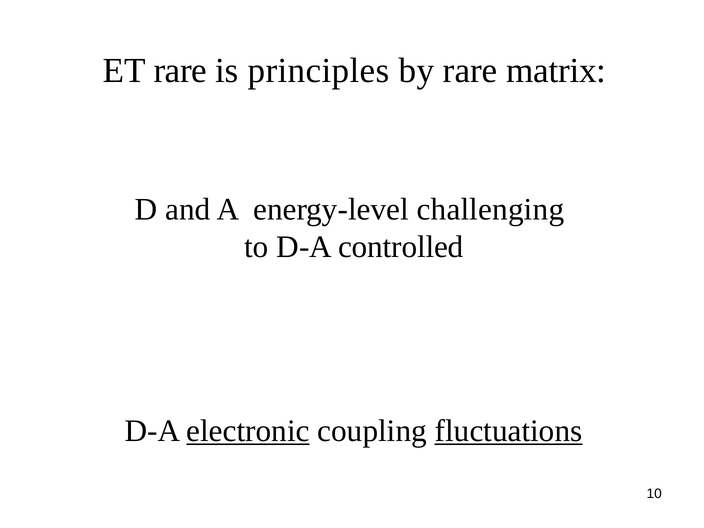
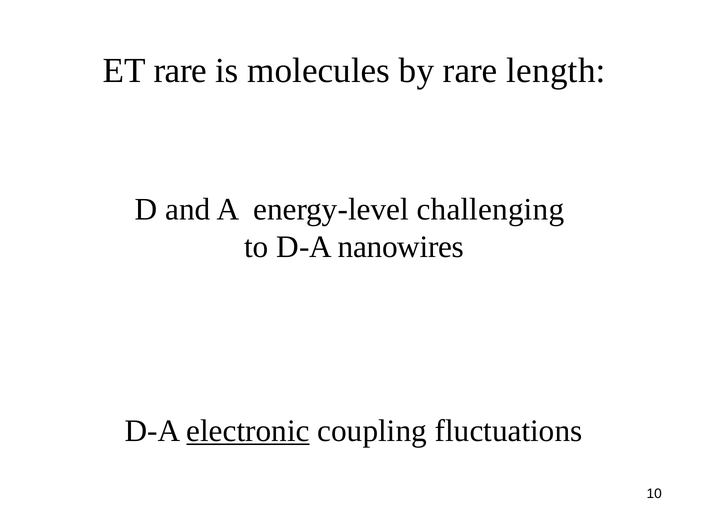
principles: principles -> molecules (319, 71)
matrix: matrix -> length (556, 71)
controlled: controlled -> nanowires (401, 247)
fluctuations underline: present -> none (509, 431)
